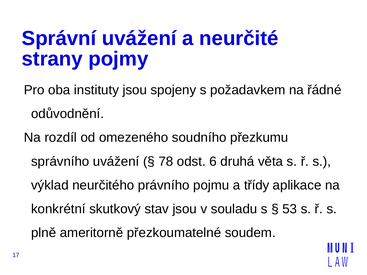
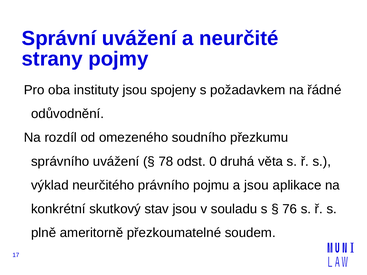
6: 6 -> 0 (213, 162)
a třídy: třídy -> jsou (256, 185)
53: 53 -> 76 (290, 209)
